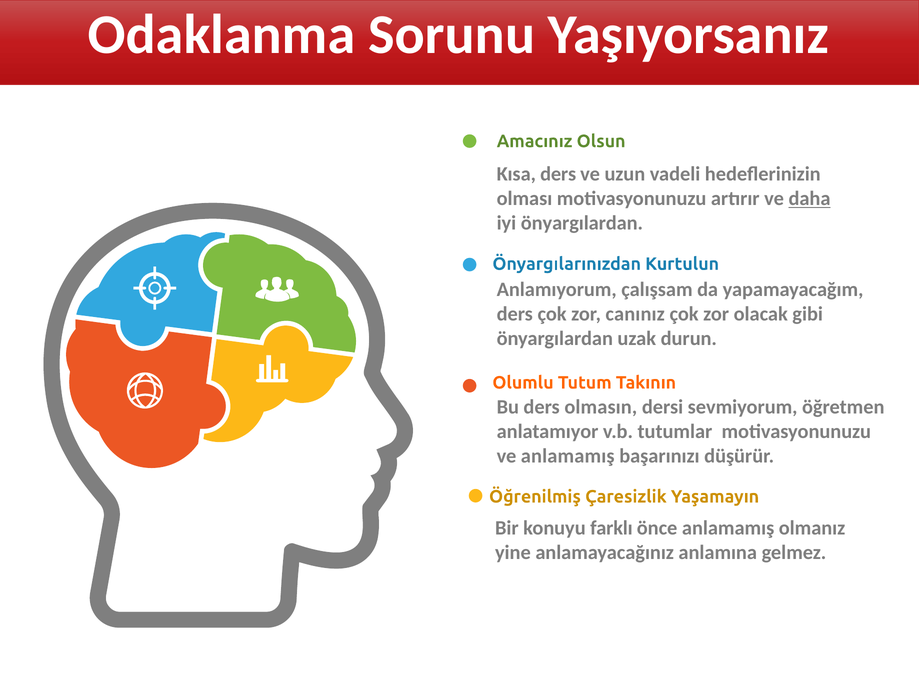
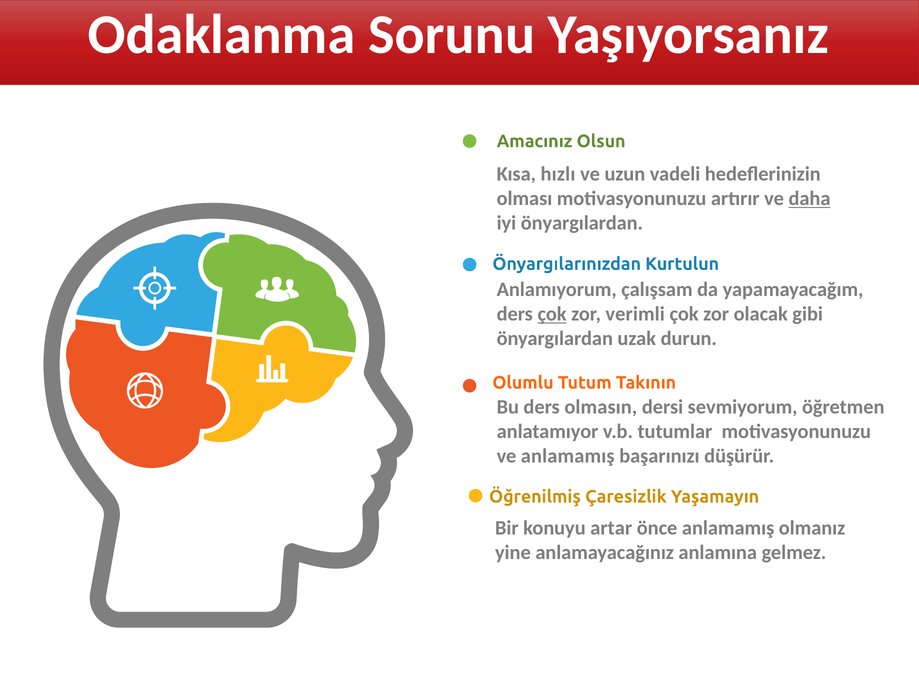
Kısa ders: ders -> hızlı (558, 174)
çok underline: none -> present (552, 314)
canınız: canınız -> verimli (635, 314)
farklı: farklı -> artar (611, 528)
